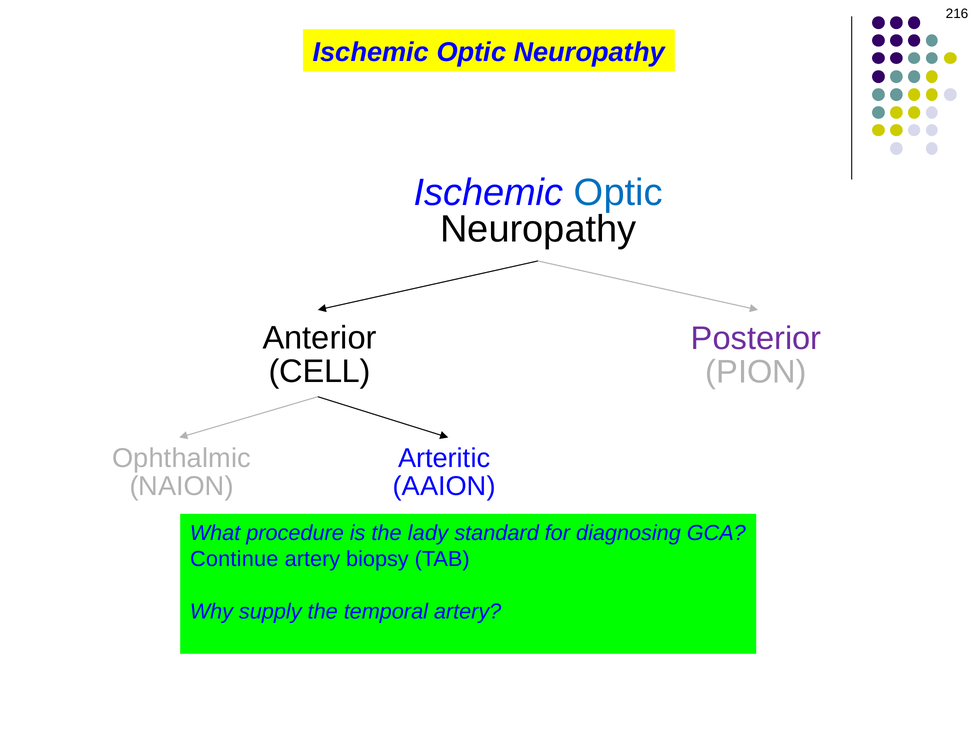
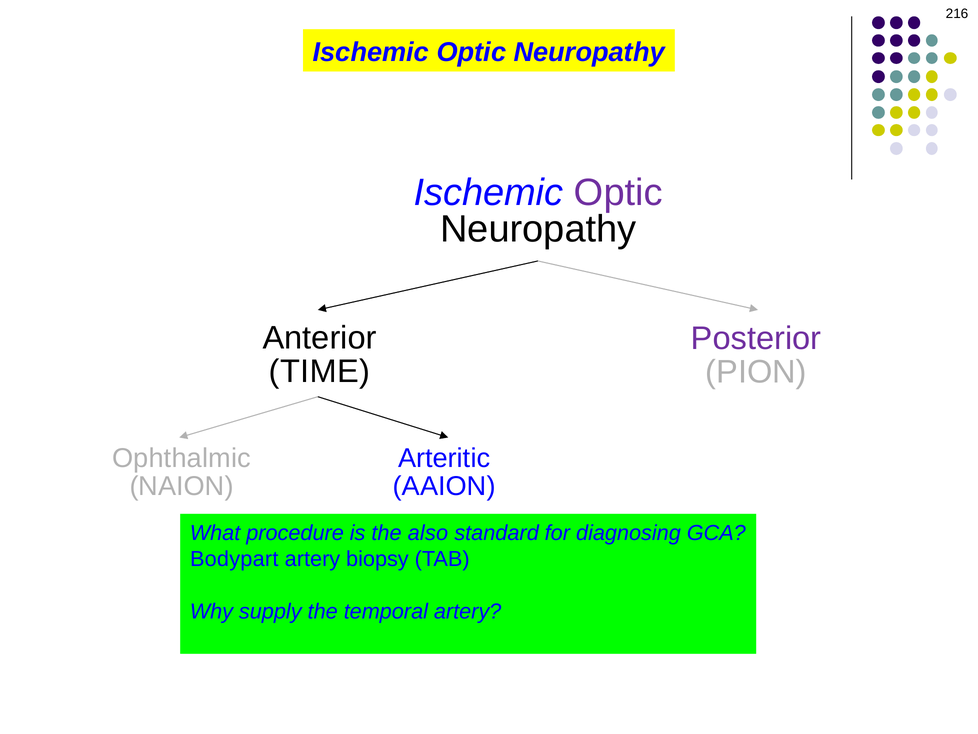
Optic colour: blue -> purple (618, 193)
CELL: CELL -> TIME (319, 371)
lady: lady -> also (428, 533)
Continue: Continue -> Bodypart (234, 559)
